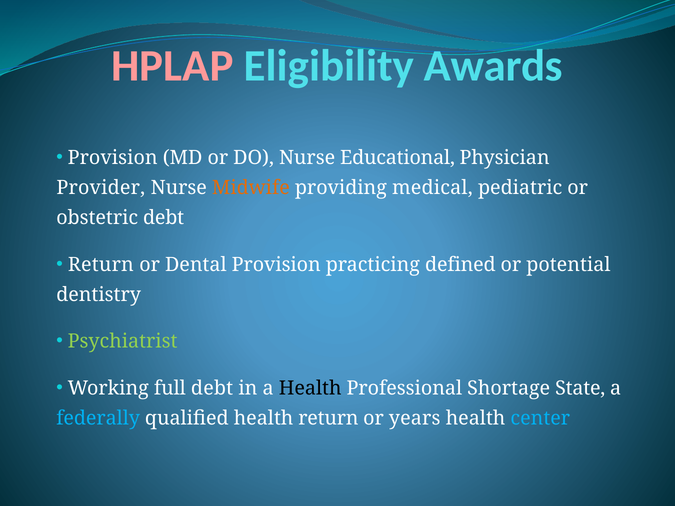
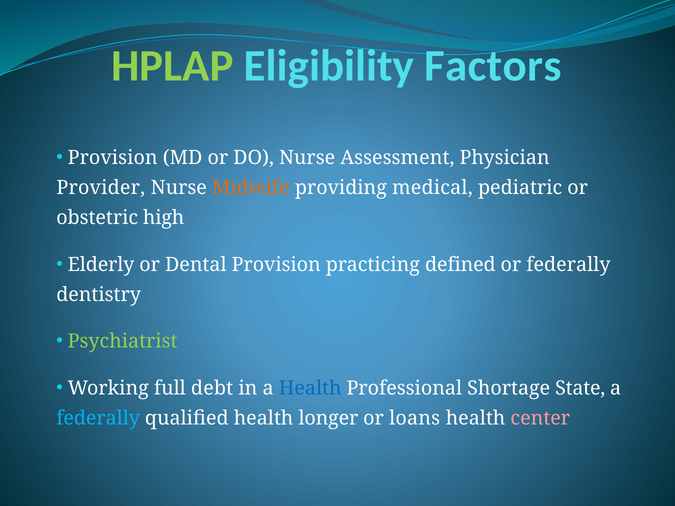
HPLAP colour: pink -> light green (172, 66)
Awards: Awards -> Factors (493, 66)
Educational: Educational -> Assessment (397, 158)
obstetric debt: debt -> high (164, 218)
Return: Return -> Elderly (101, 265)
or potential: potential -> federally (568, 265)
Health colour: black -> blue (310, 389)
health return: return -> longer (328, 419)
years: years -> loans (415, 419)
center colour: light blue -> pink (540, 419)
